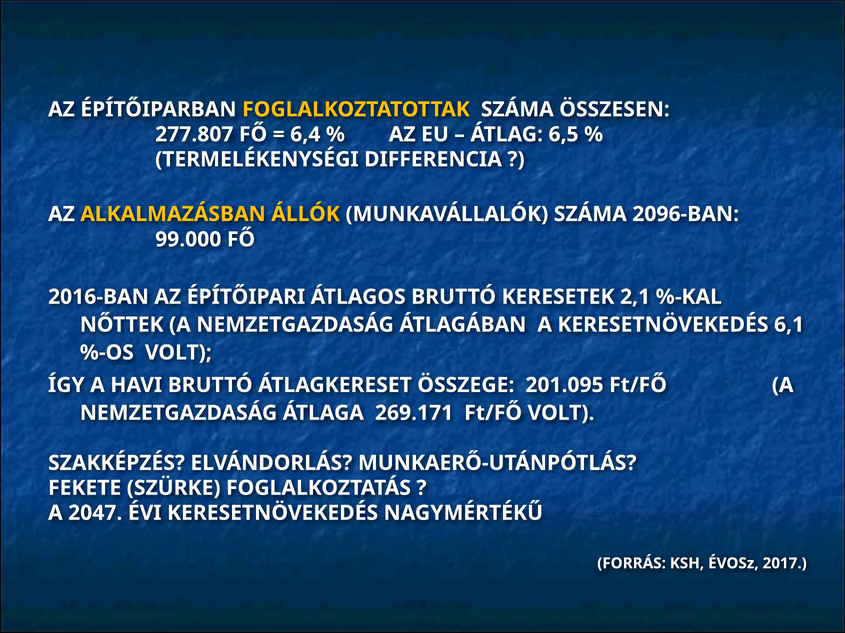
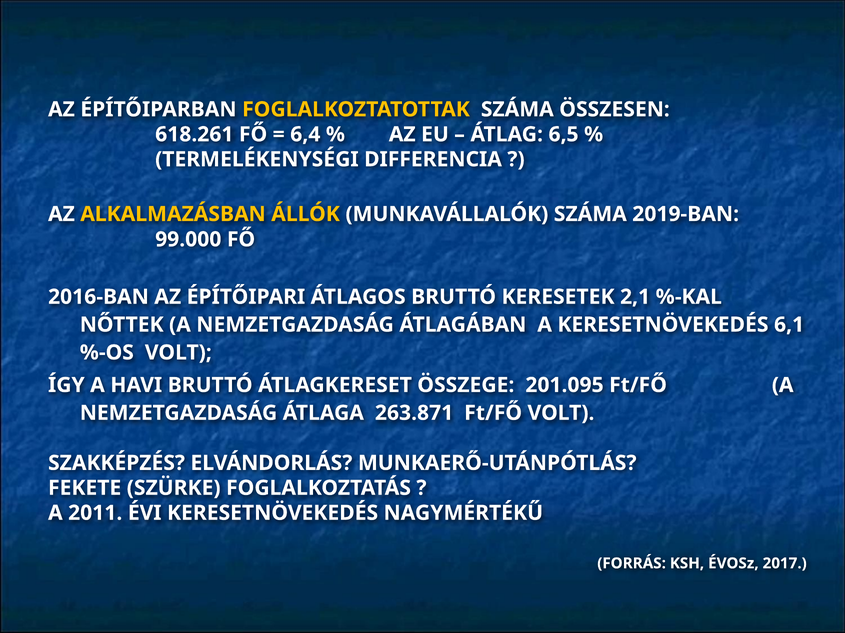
277.807: 277.807 -> 618.261 (194, 135)
2096-BAN: 2096-BAN -> 2019-BAN (686, 214)
269.171: 269.171 -> 263.871 (414, 413)
2047: 2047 -> 2011 (95, 513)
